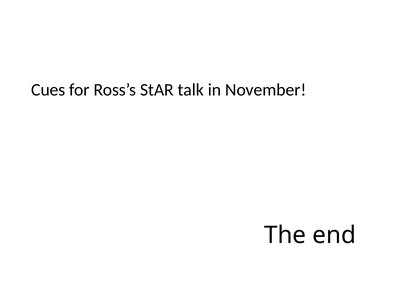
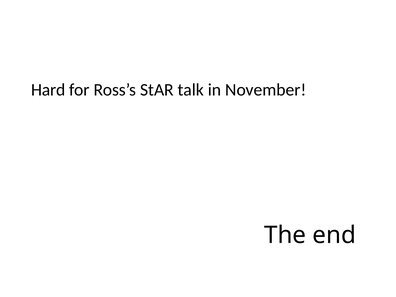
Cues: Cues -> Hard (48, 90)
